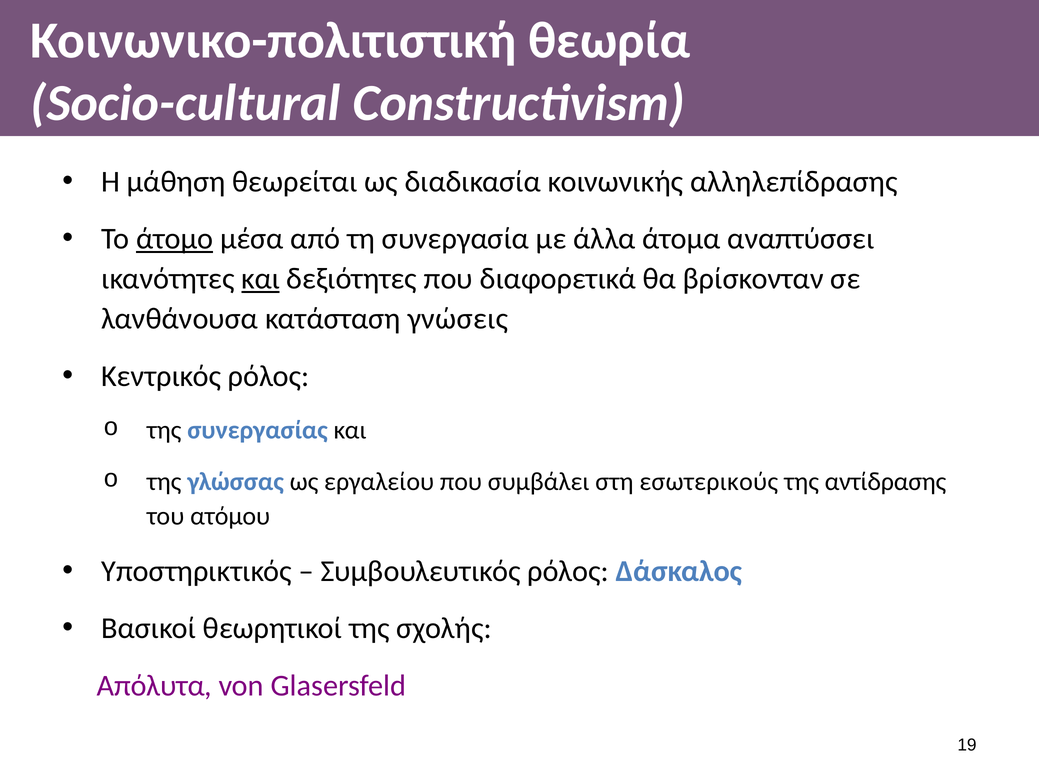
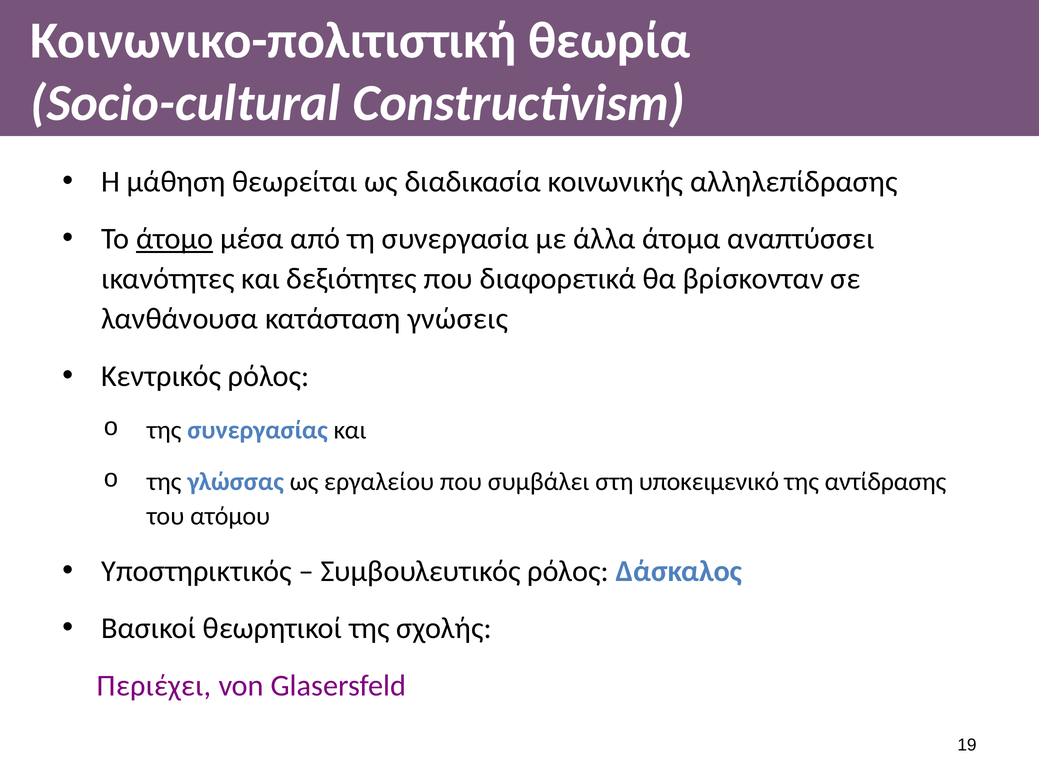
και underline: present -> none (261, 279)
εσωτερικούς: εσωτερικούς -> υποκειμενικό (709, 481)
Απόλυτα: Απόλυτα -> Περιέχει (154, 685)
